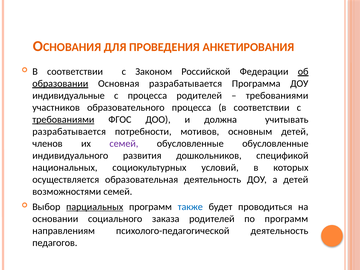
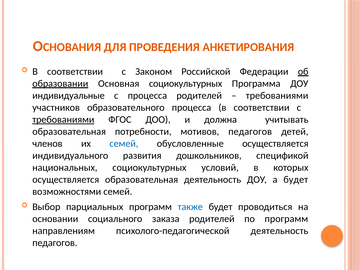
Основная разрабатывается: разрабатывается -> социокультурных (186, 84)
разрабатывается: разрабатывается -> образовательная (69, 132)
мотивов основным: основным -> педагогов (250, 132)
семей colour: purple -> blue (124, 144)
обусловленные обусловленные: обусловленные -> осуществляется (275, 144)
а детей: детей -> будет (296, 180)
парциальных underline: present -> none (95, 207)
